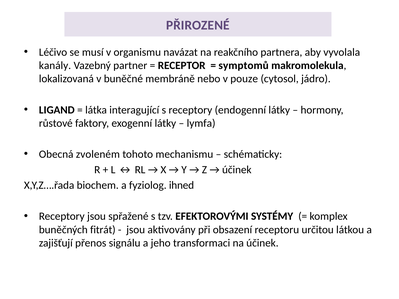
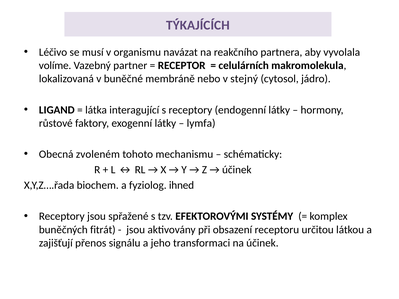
PŘIROZENÉ: PŘIROZENÉ -> TÝKAJÍCÍCH (198, 25)
kanály: kanály -> volíme (55, 66)
symptomů: symptomů -> celulárních (244, 66)
pouze: pouze -> stejný (244, 79)
